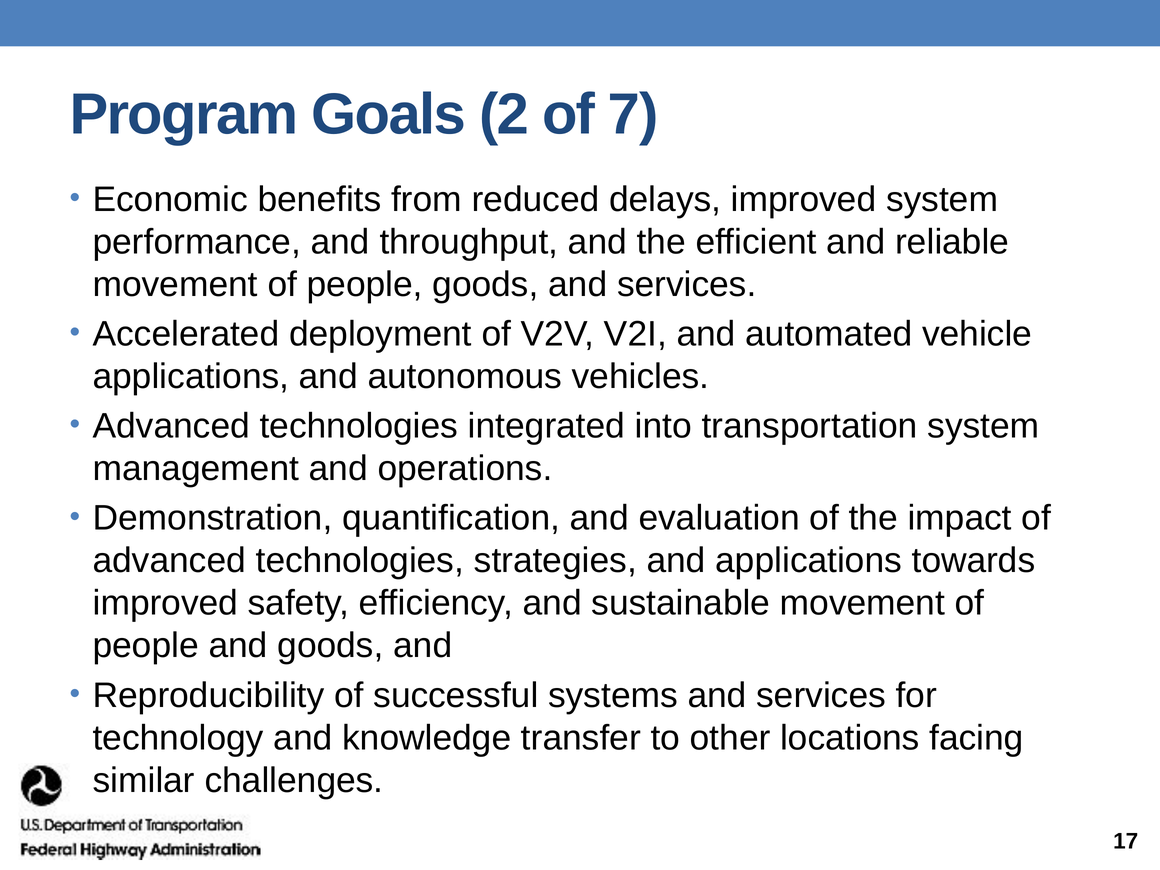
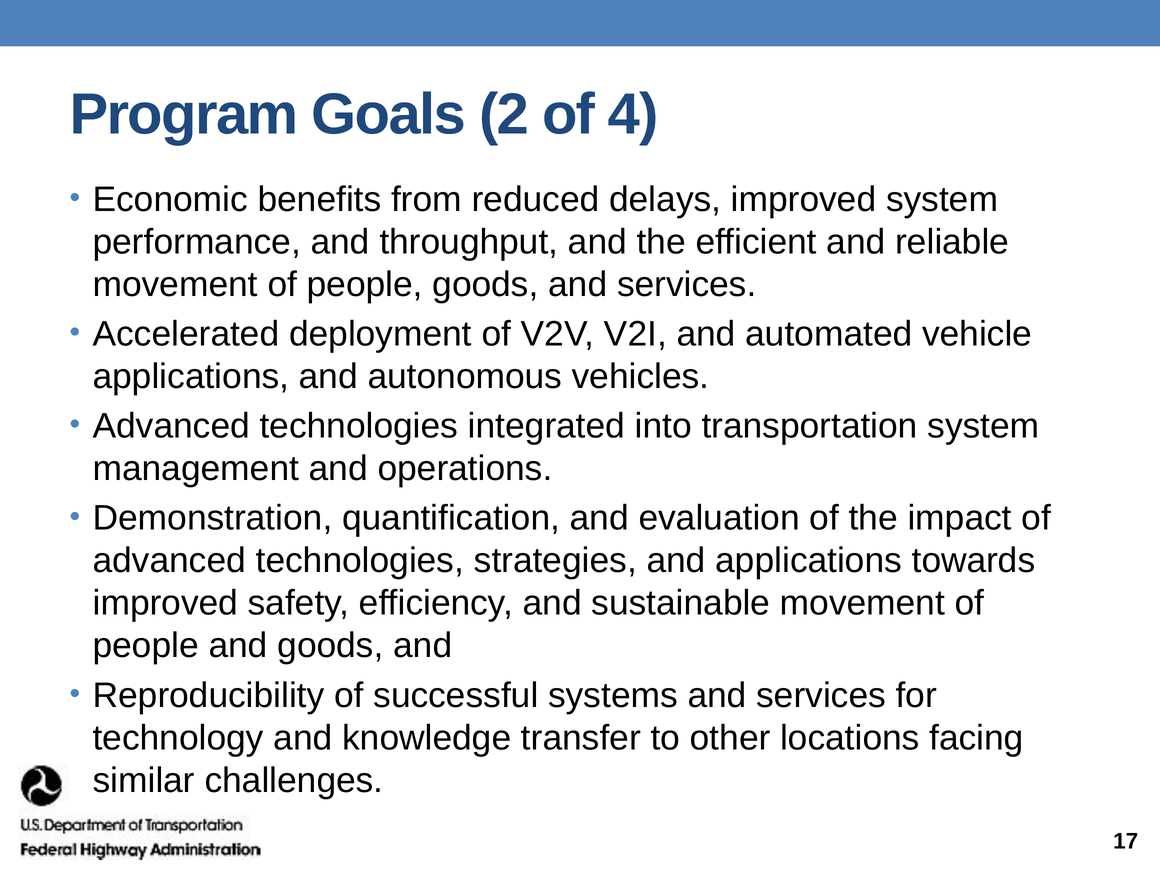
7: 7 -> 4 (633, 114)
